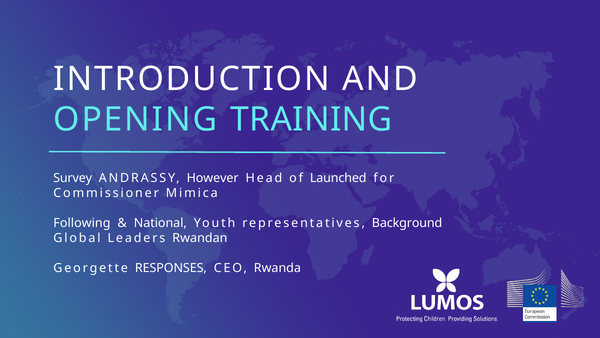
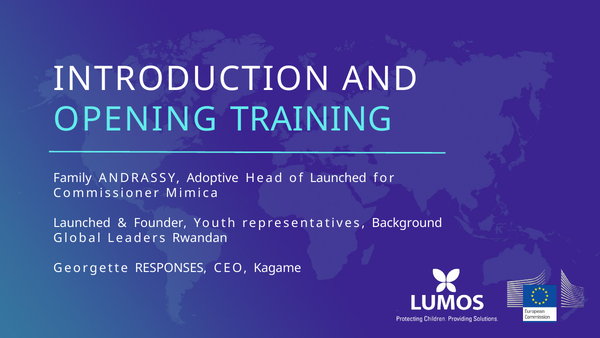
Survey: Survey -> Family (73, 178)
However: However -> Adoptive (213, 178)
Following: Following -> Launched (82, 223)
National: National -> Founder (160, 223)
Rwanda: Rwanda -> Kagame (277, 268)
